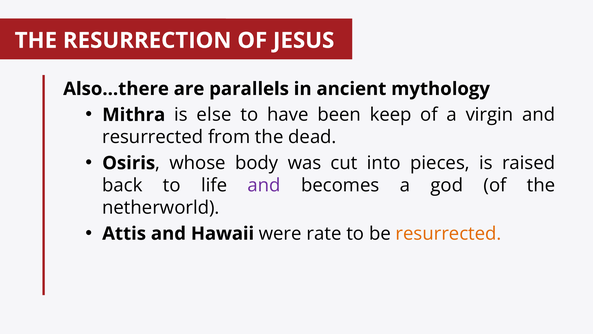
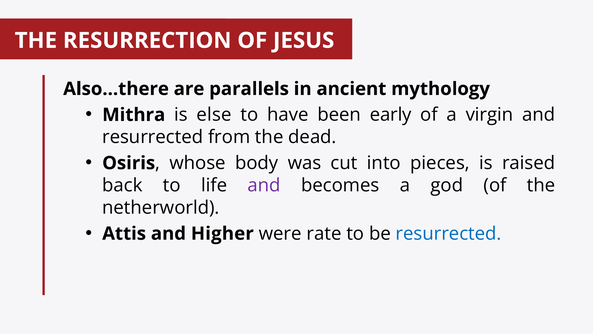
keep: keep -> early (391, 115)
Hawaii: Hawaii -> Higher (222, 234)
resurrected colour: orange -> blue (449, 234)
